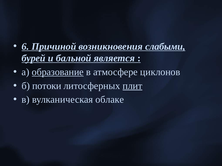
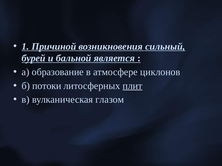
6: 6 -> 1 (25, 47)
слабыми: слабыми -> сильный (165, 47)
образование underline: present -> none (58, 72)
облаке: облаке -> глазом (110, 100)
